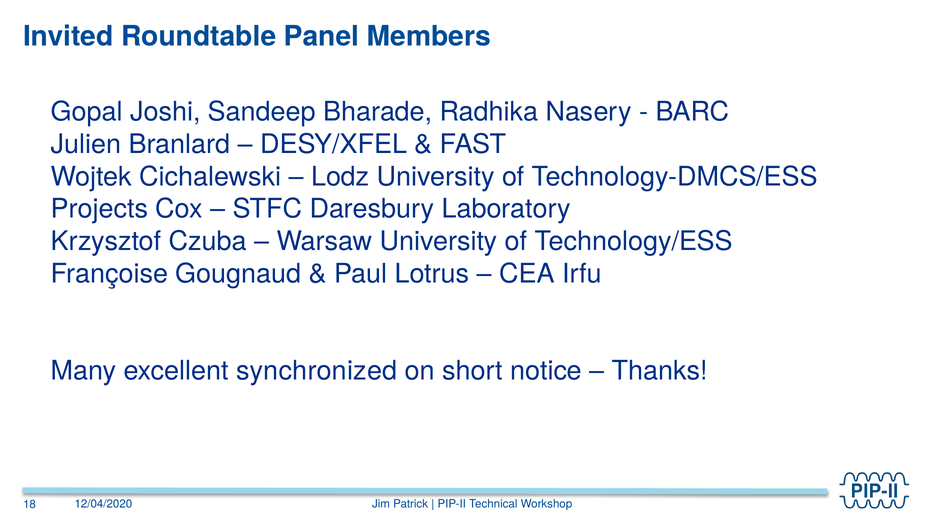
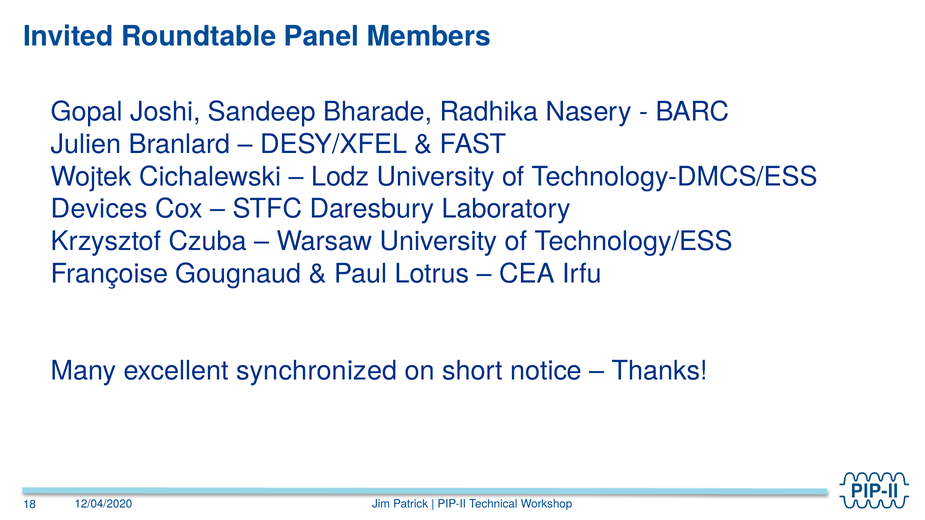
Projects: Projects -> Devices (99, 209)
